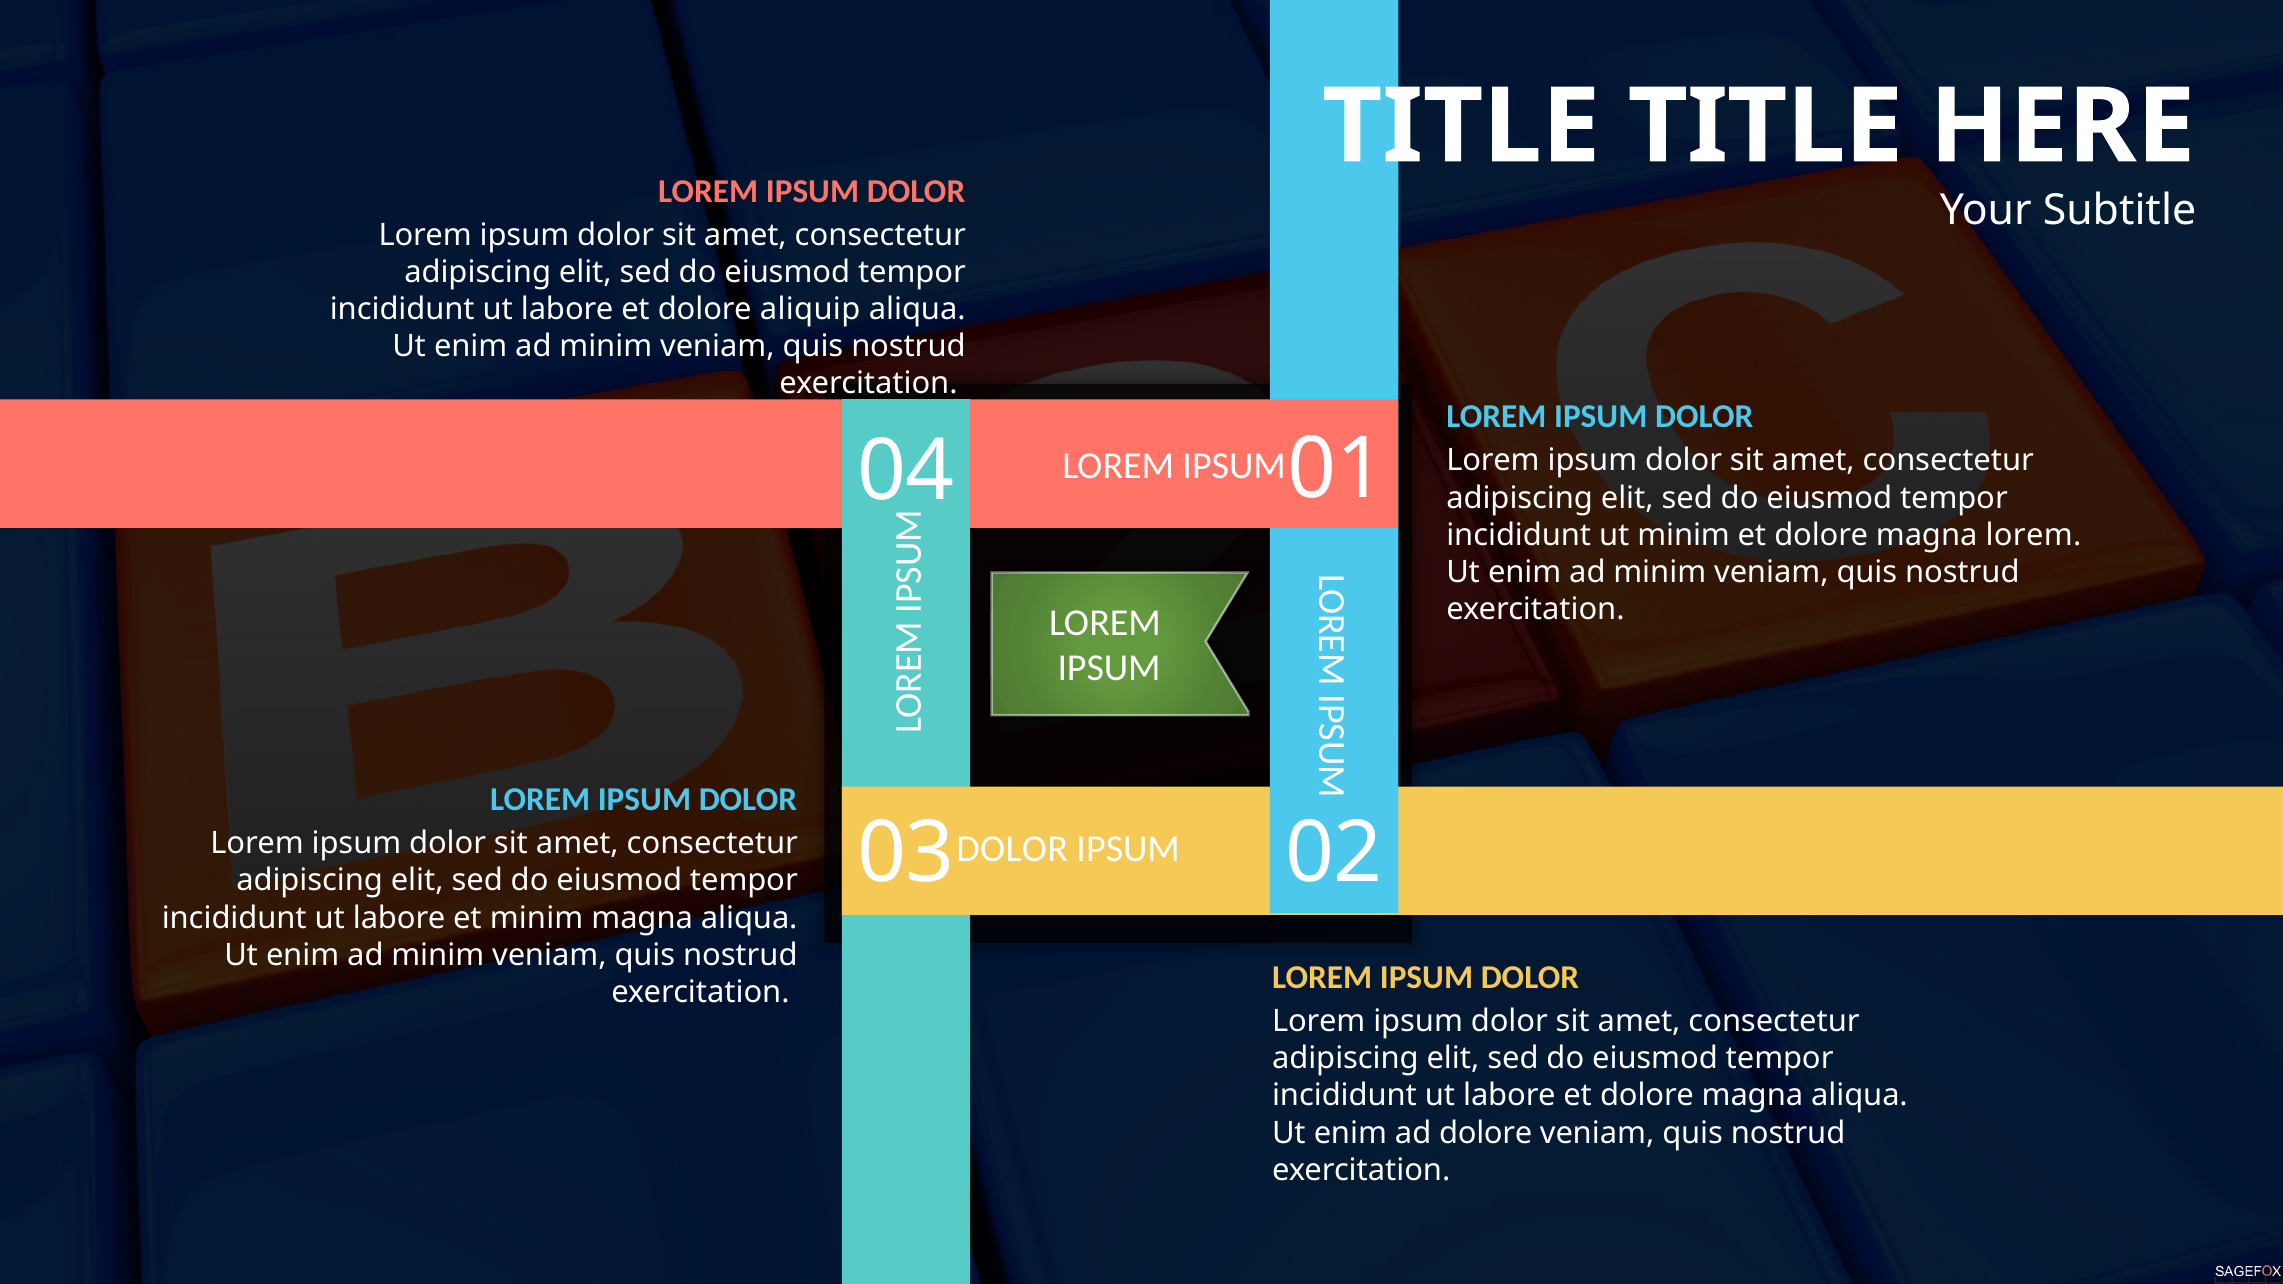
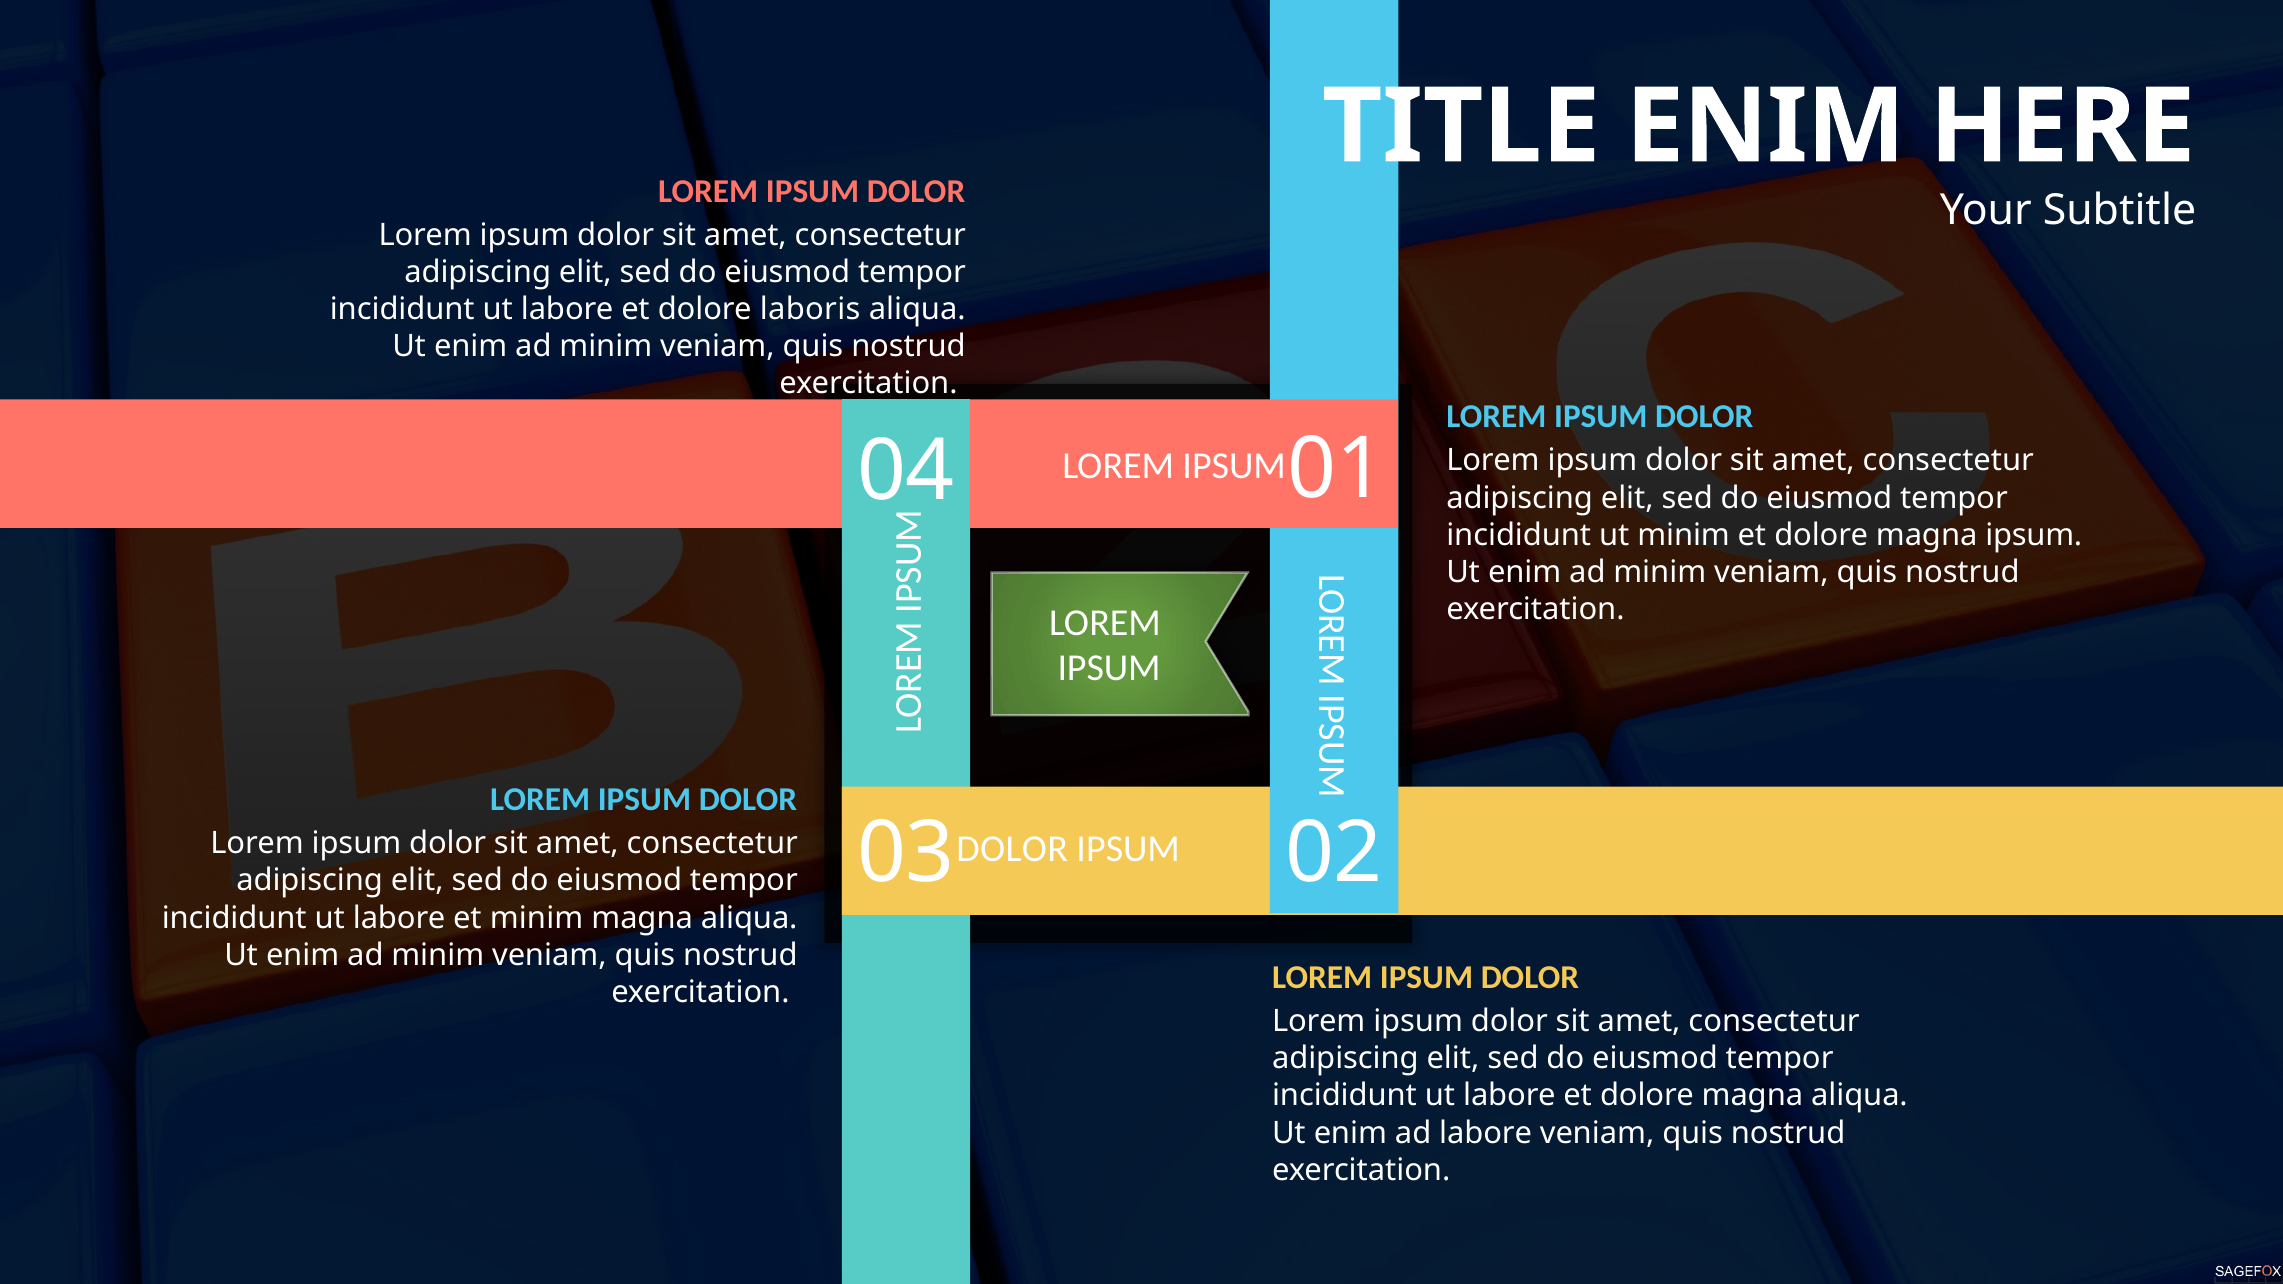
TITLE TITLE: TITLE -> ENIM (1765, 127)
aliquip: aliquip -> laboris (810, 309)
magna lorem: lorem -> ipsum (2034, 535)
ad dolore: dolore -> labore (1486, 1133)
